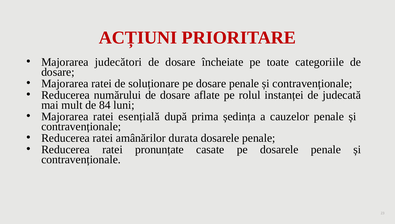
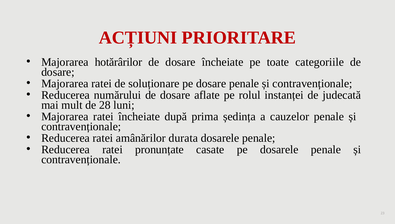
judecători: judecători -> hotărârilor (118, 62)
84: 84 -> 28 (105, 105)
ratei esențială: esențială -> încheiate (139, 117)
